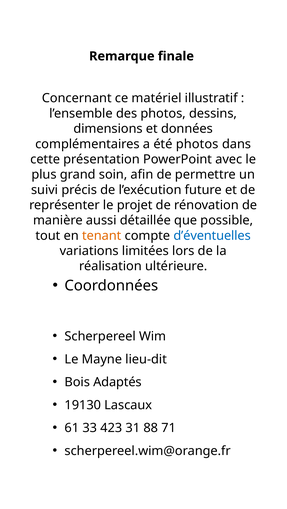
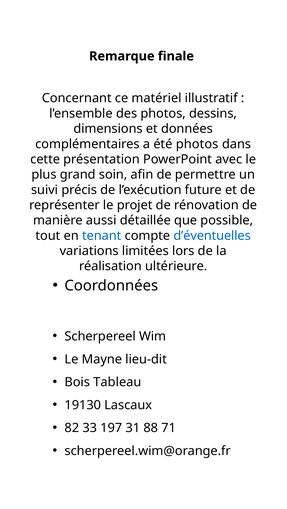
tenant colour: orange -> blue (102, 236)
Adaptés: Adaptés -> Tableau (117, 383)
61: 61 -> 82 (72, 429)
423: 423 -> 197 (111, 429)
